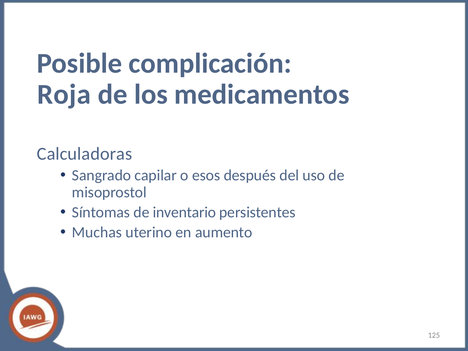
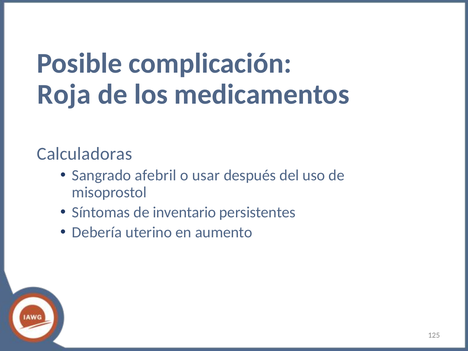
capilar: capilar -> afebril (156, 175)
esos: esos -> usar (206, 175)
Muchas: Muchas -> Debería (97, 232)
